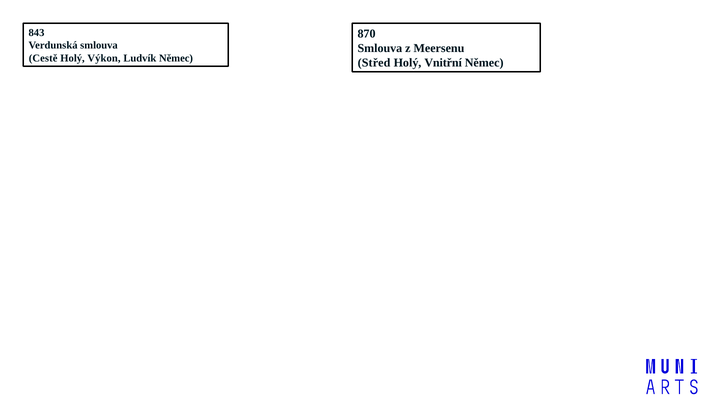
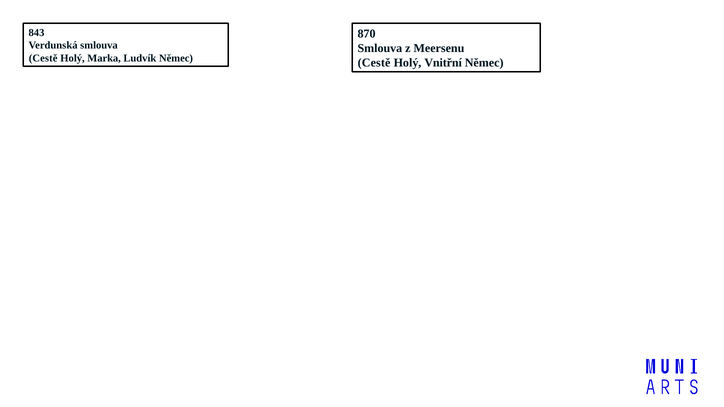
Výkon: Výkon -> Marka (104, 58)
Střed: Střed -> Cestě (374, 63)
